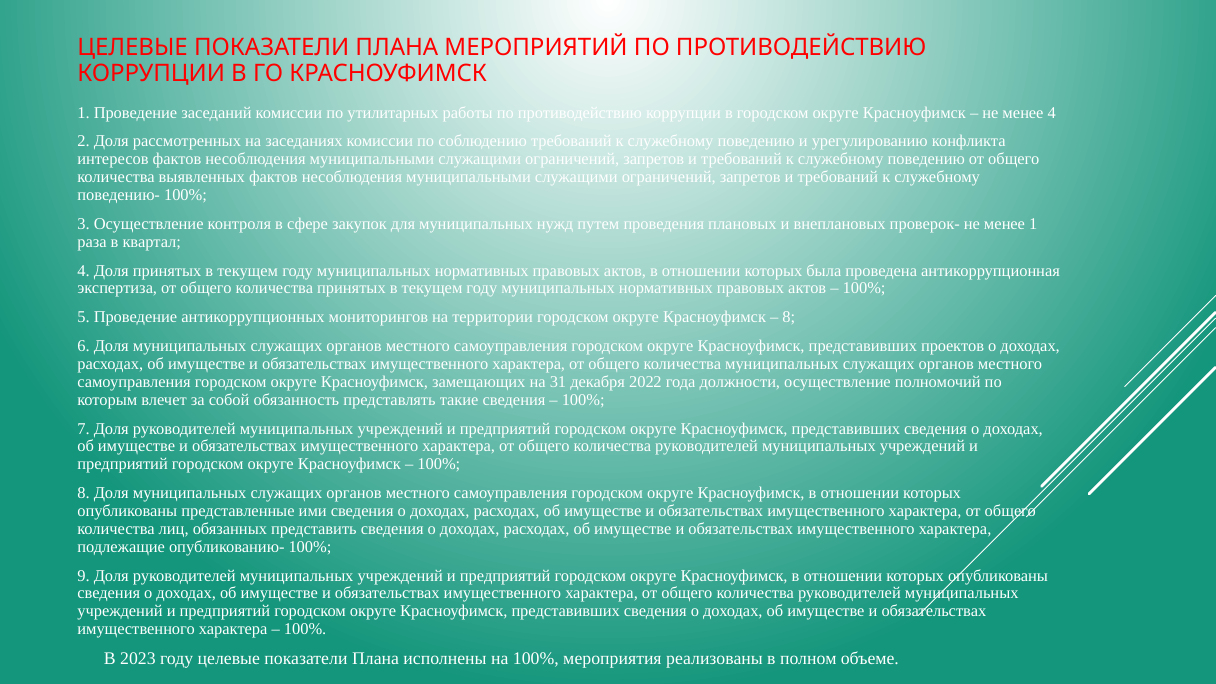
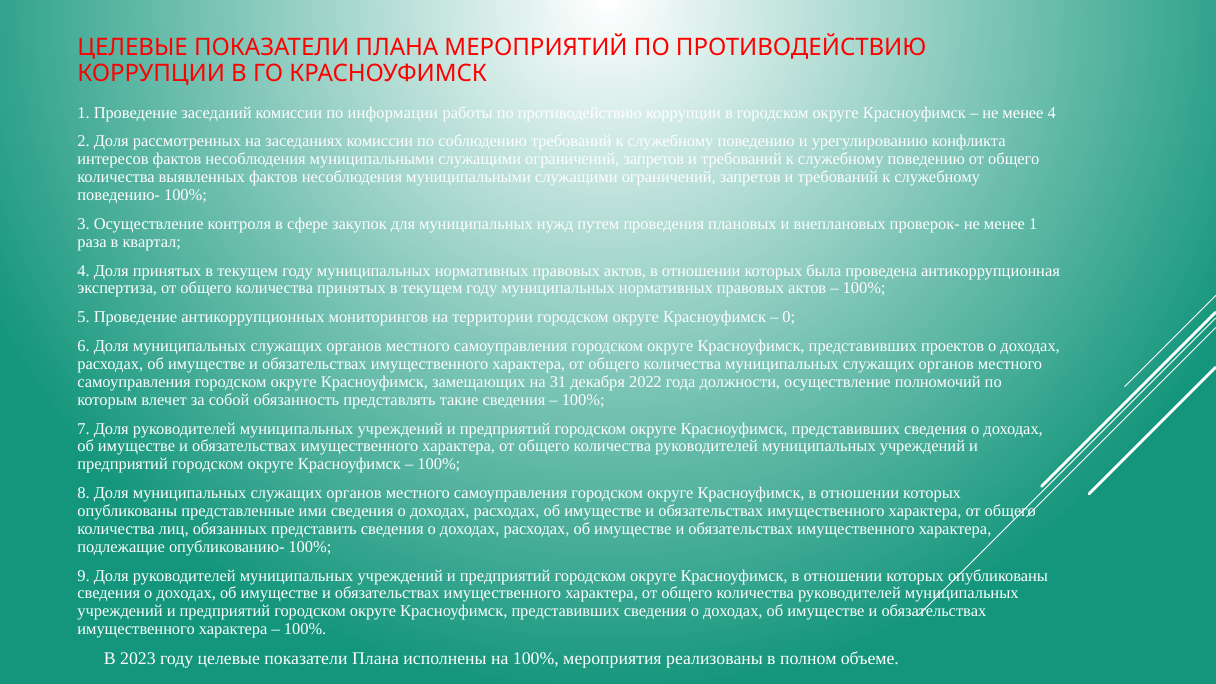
утилитарных: утилитарных -> информации (393, 113)
8: 8 -> 0 (789, 317)
